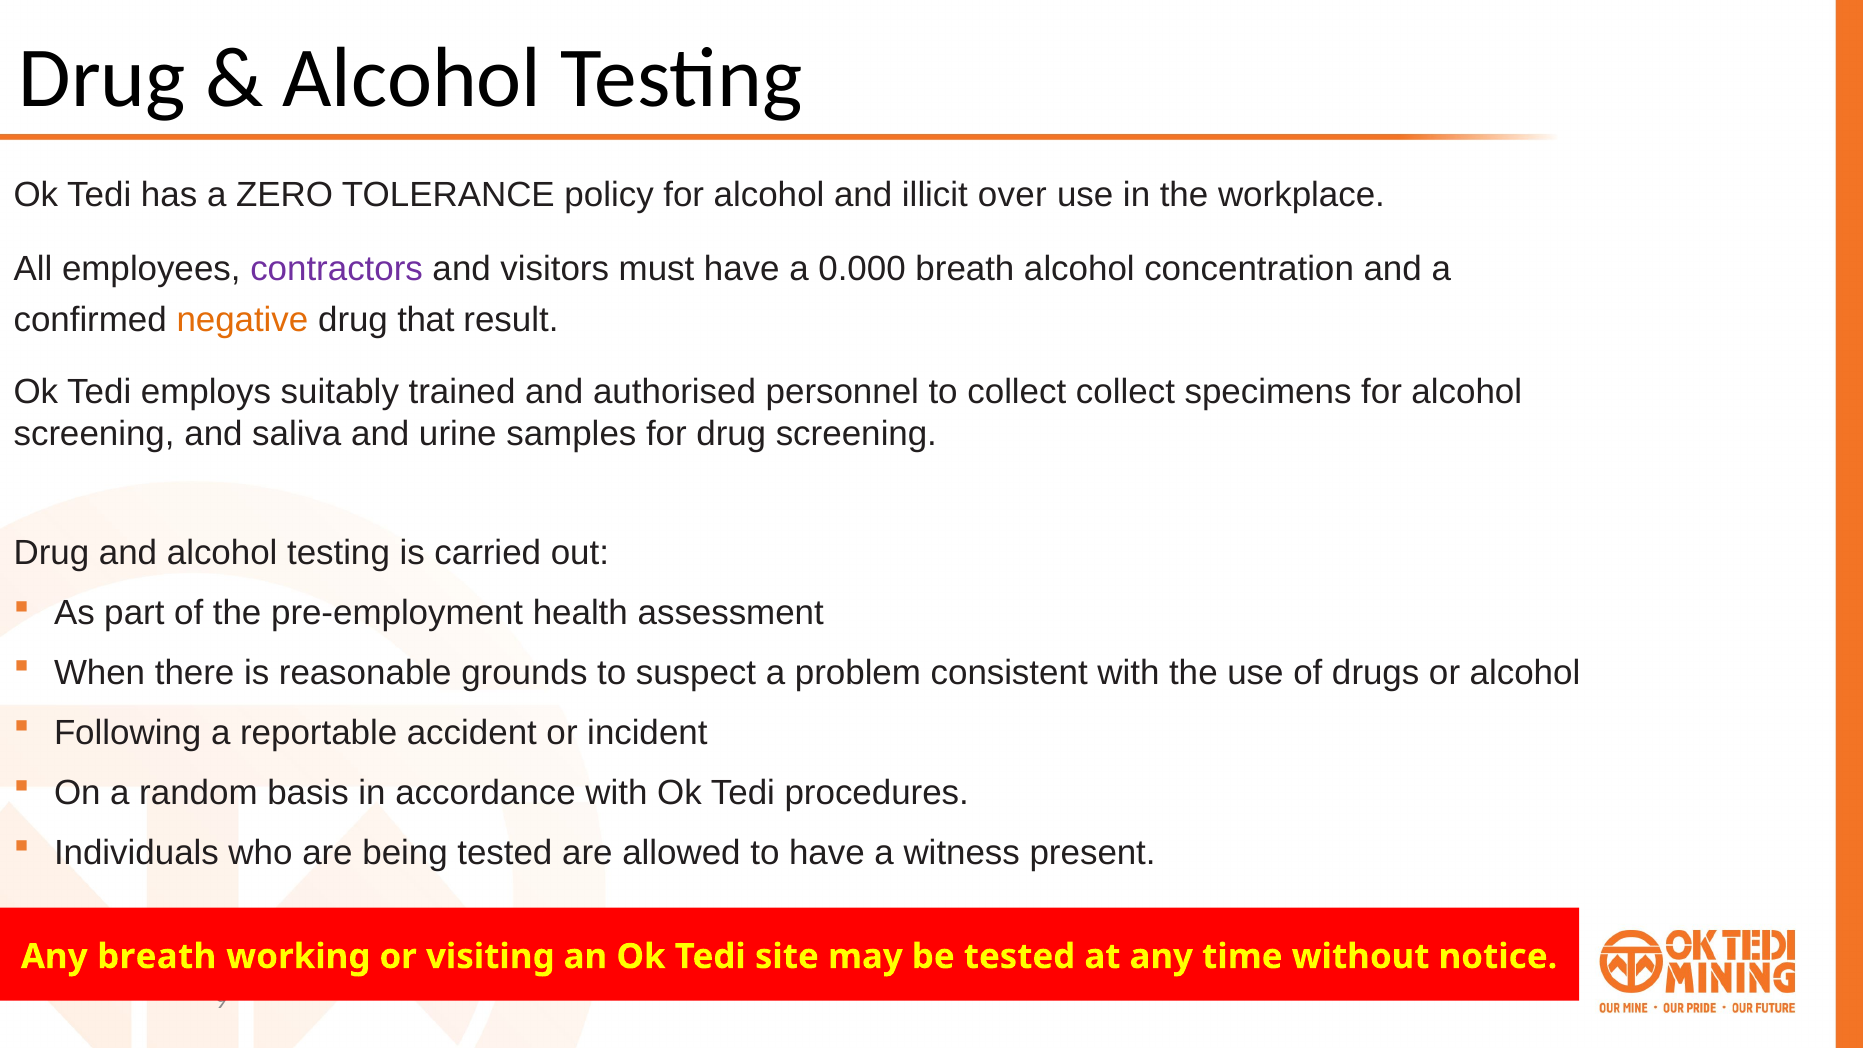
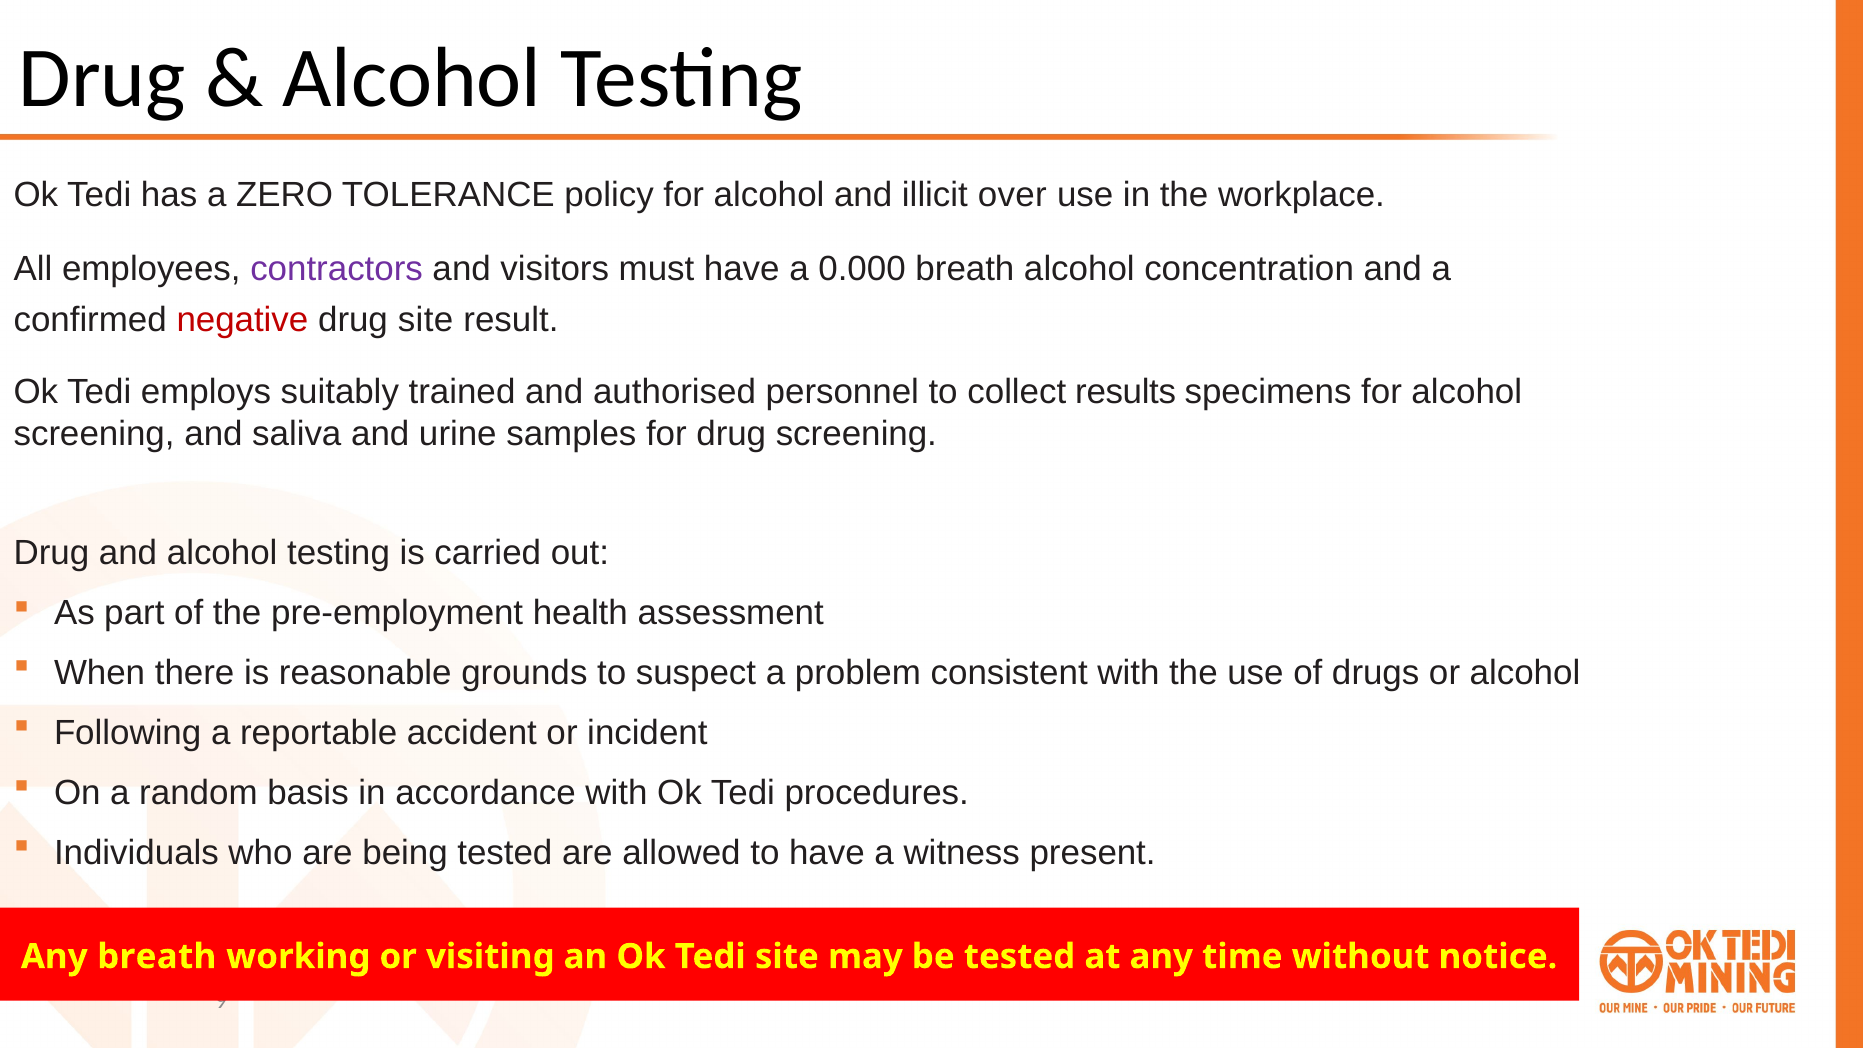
negative colour: orange -> red (242, 320)
drug that: that -> site (426, 320)
collect collect: collect -> results (1126, 392)
